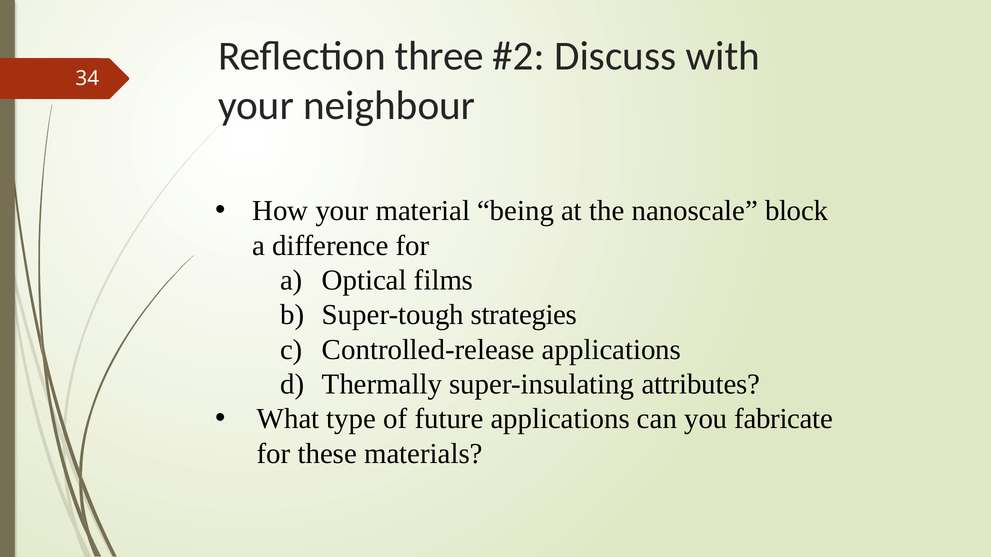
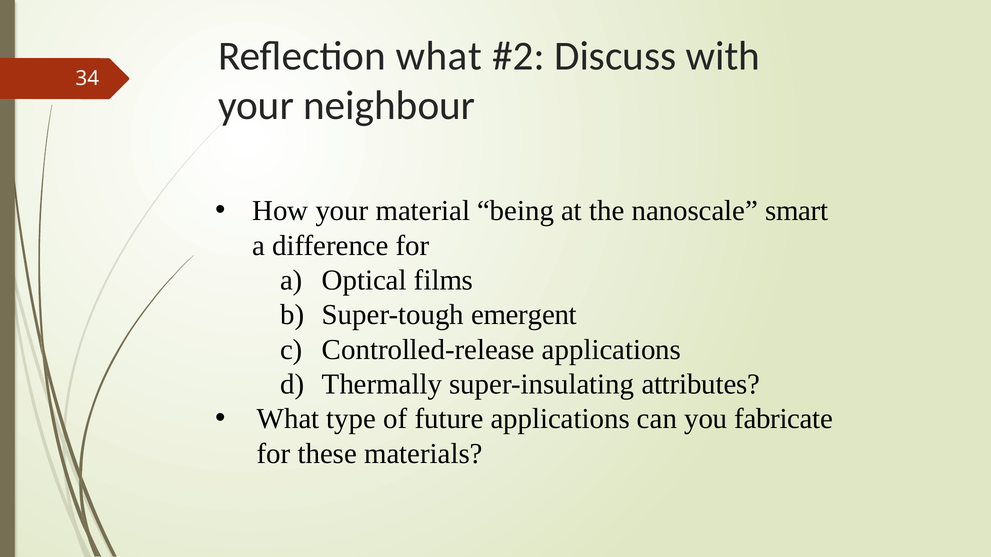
Reflection three: three -> what (439, 56)
block: block -> smart (797, 211)
strategies: strategies -> emergent (524, 315)
